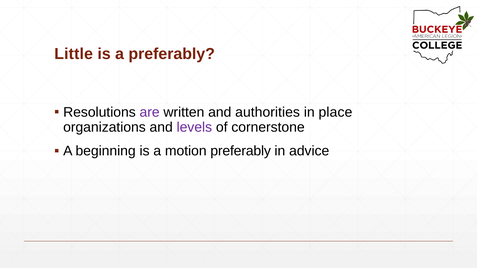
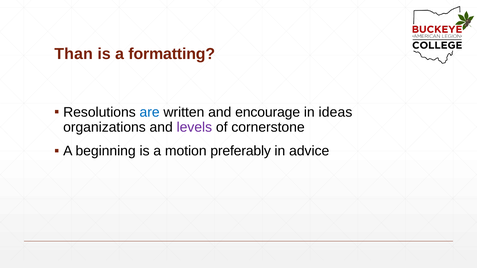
Little: Little -> Than (74, 54)
a preferably: preferably -> formatting (172, 54)
are colour: purple -> blue (150, 112)
authorities: authorities -> encourage (268, 112)
place: place -> ideas (335, 112)
